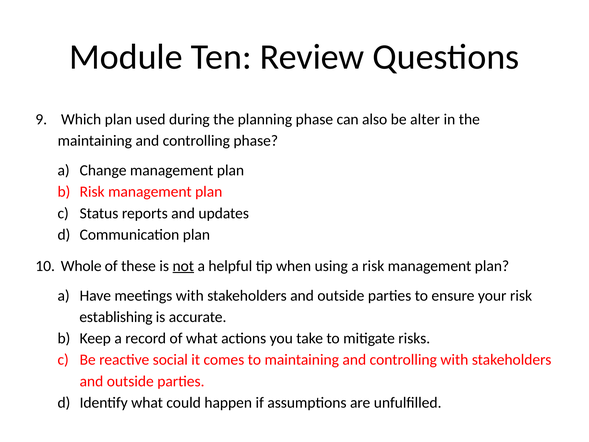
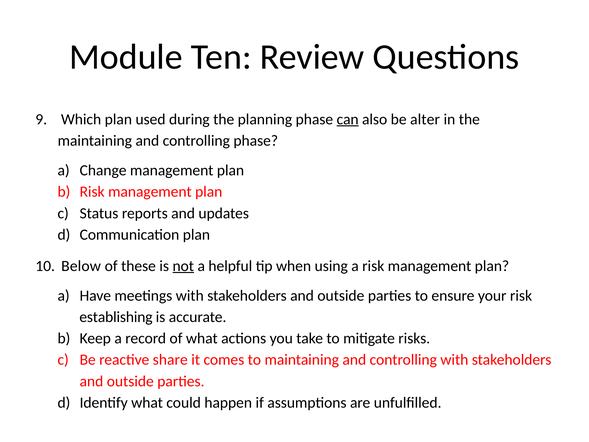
can underline: none -> present (348, 119)
Whole: Whole -> Below (81, 266)
social: social -> share (170, 360)
